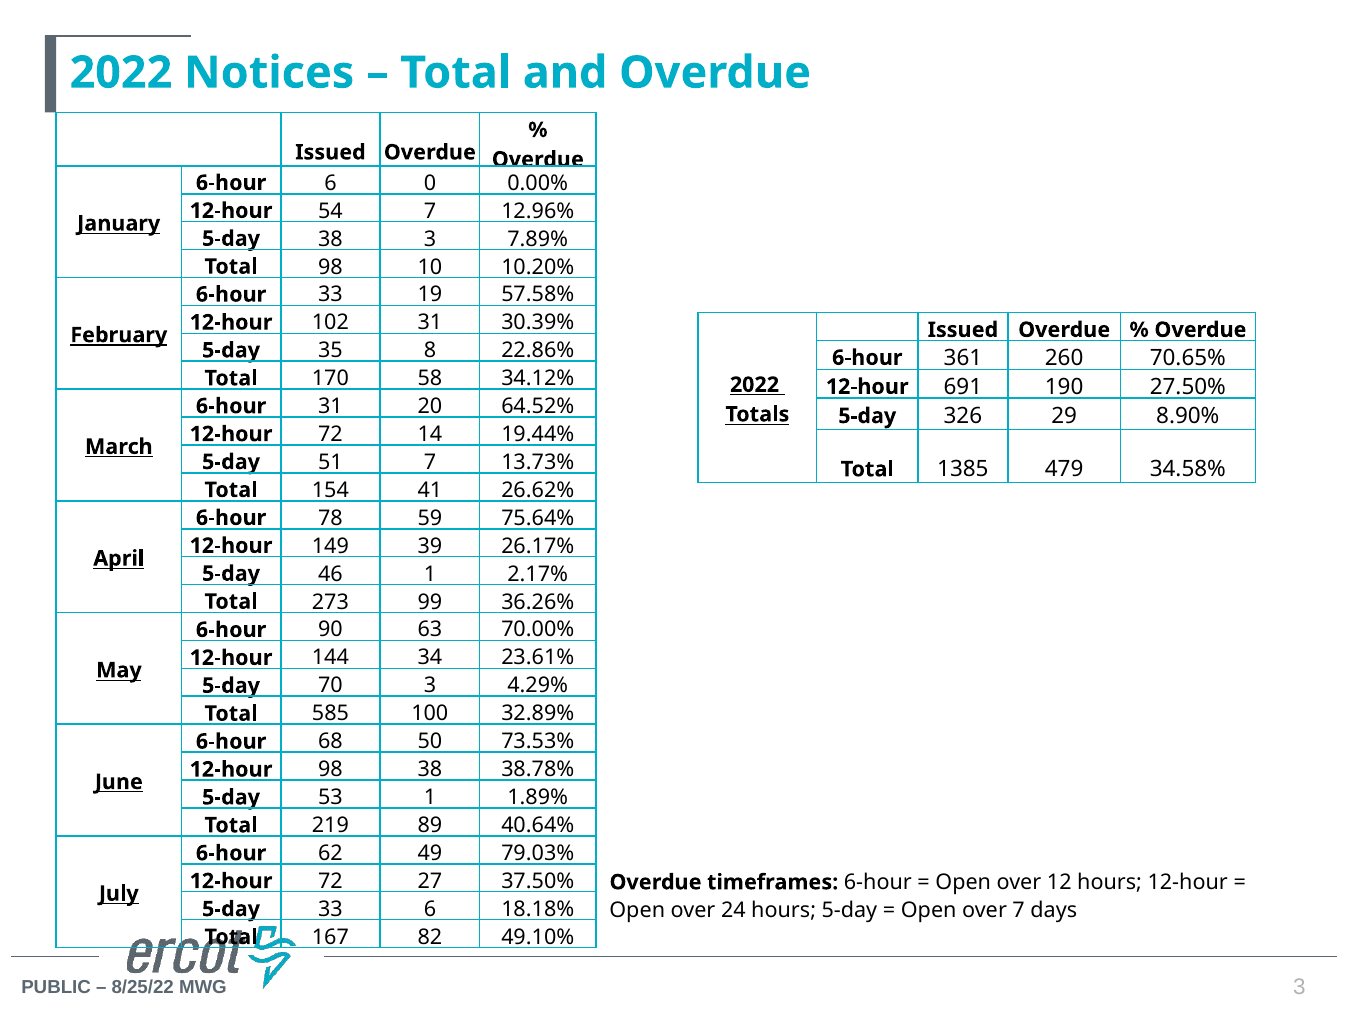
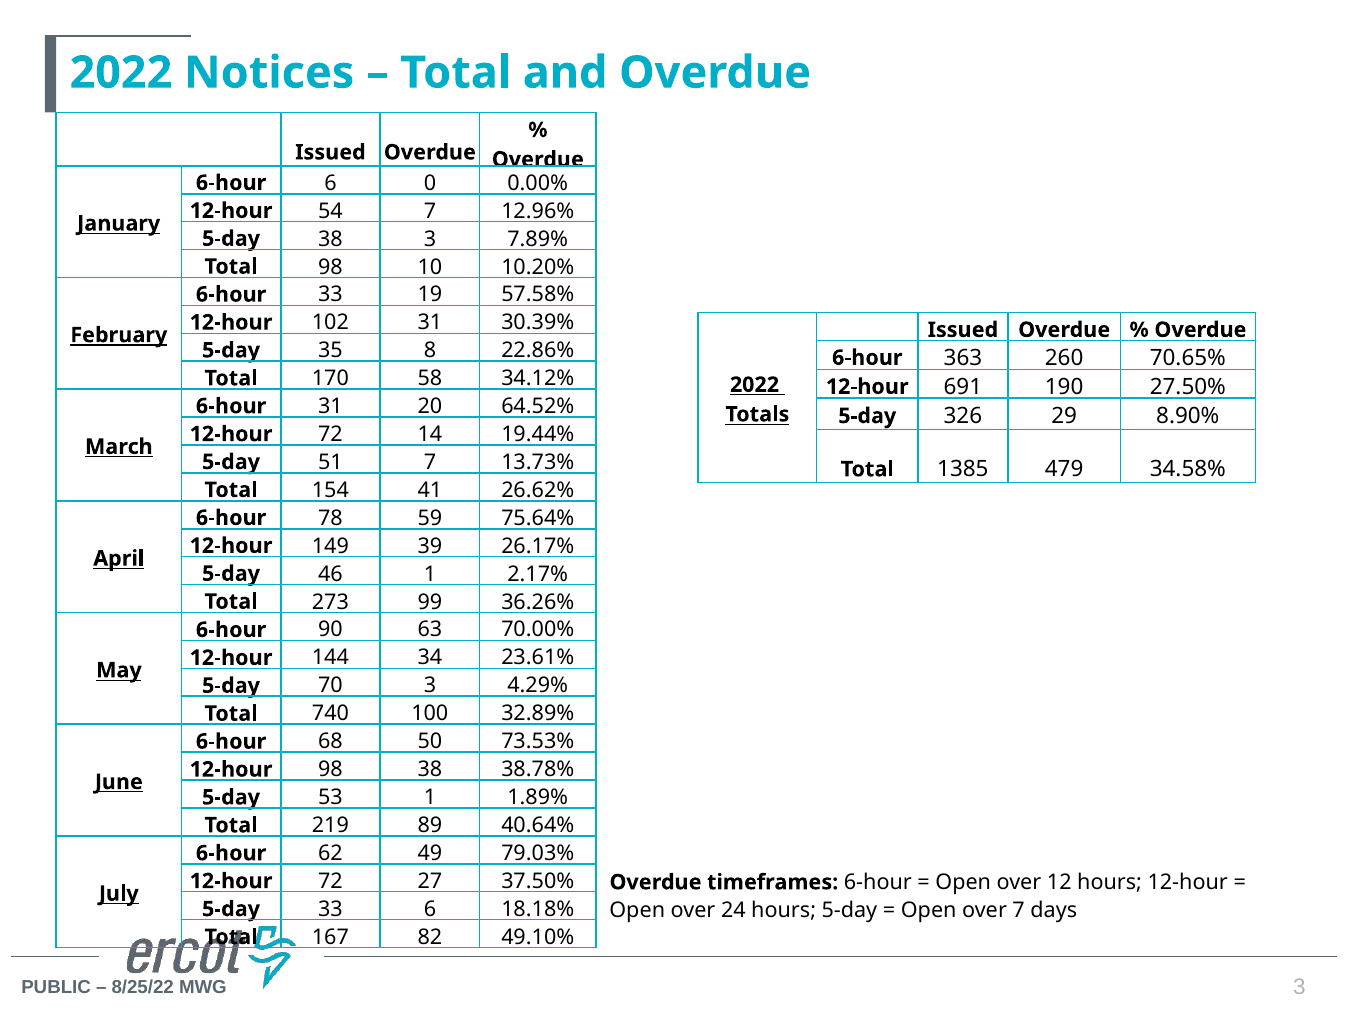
361: 361 -> 363 (963, 358)
585: 585 -> 740 (330, 713)
